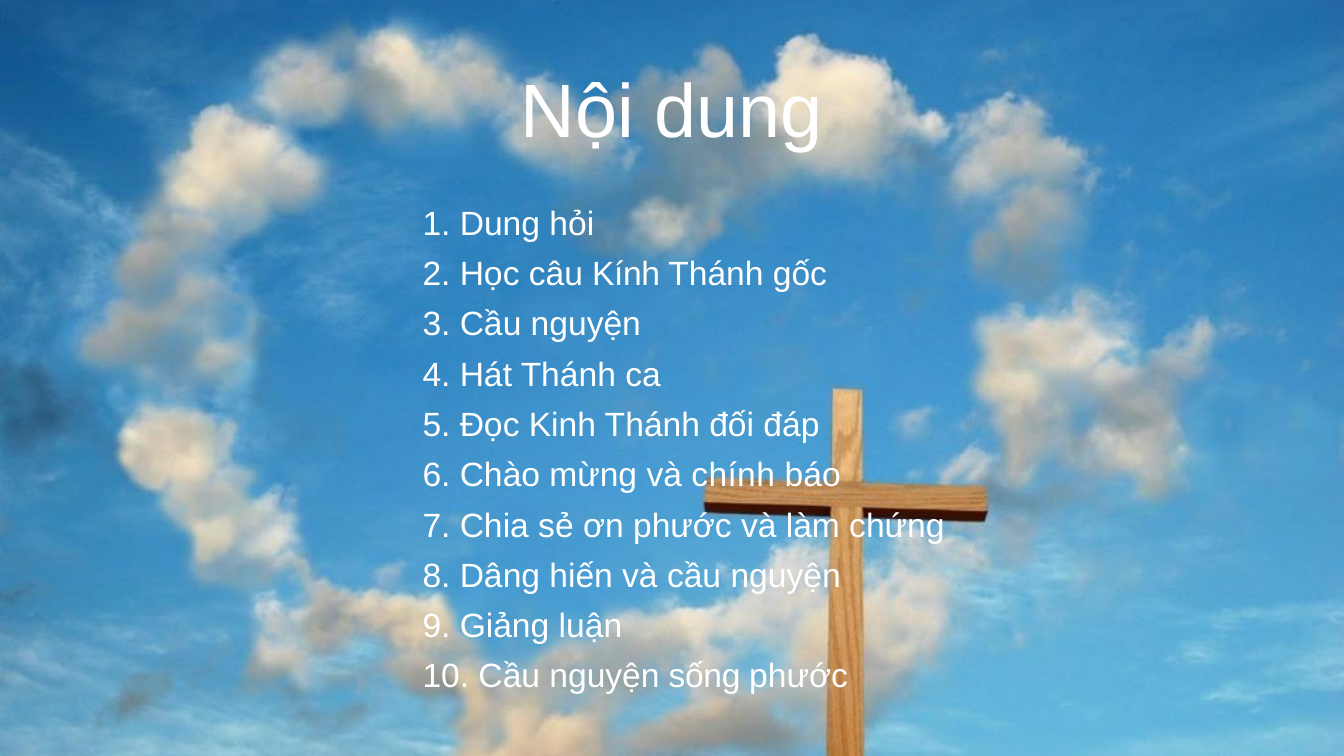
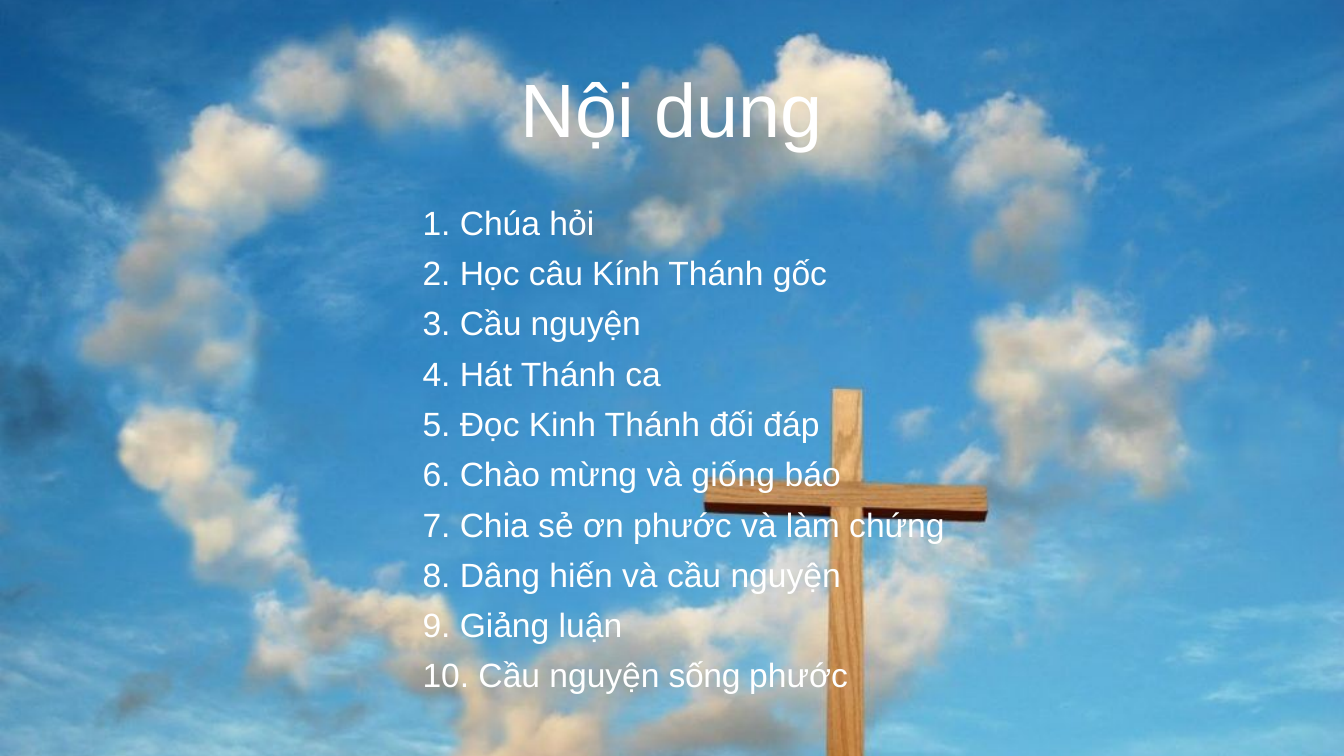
1 Dung: Dung -> Chúa (500, 224)
chính: chính -> giống (733, 476)
